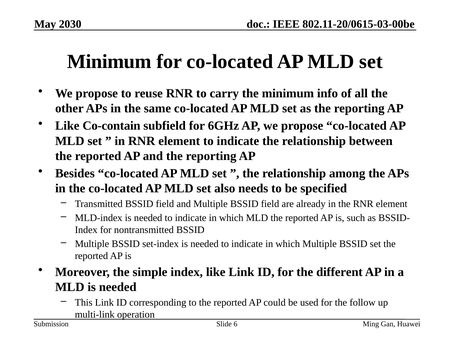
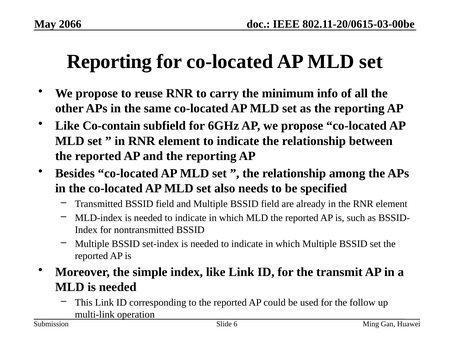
2030: 2030 -> 2066 (70, 24)
Minimum: Minimum -> Reporting (109, 61)
different: different -> transmit (339, 272)
